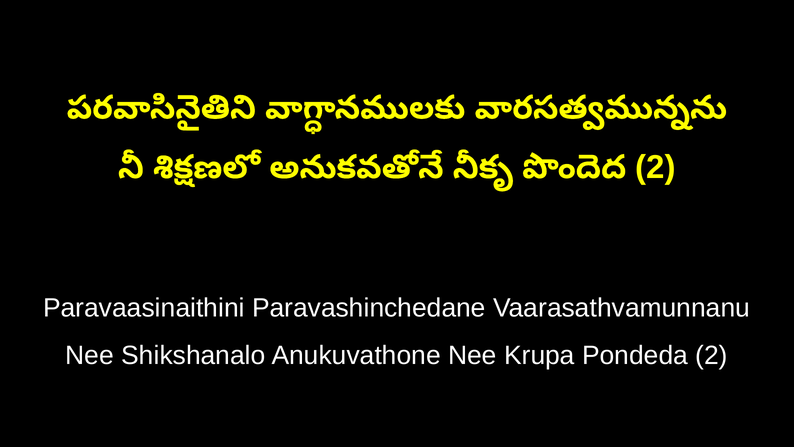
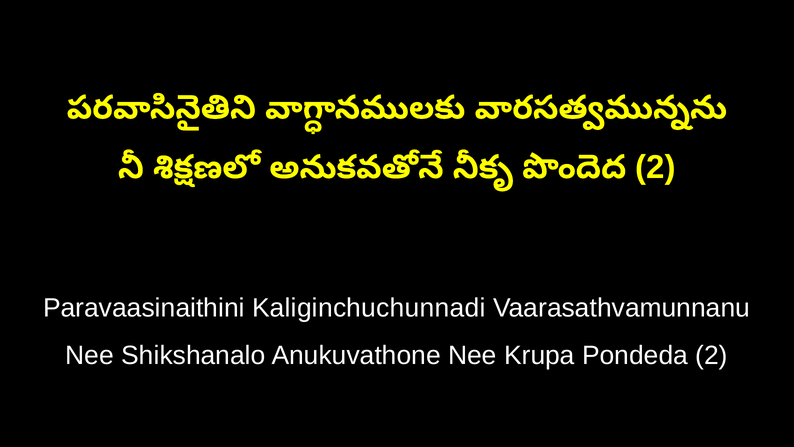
Paravashinchedane: Paravashinchedane -> Kaliginchuchunnadi (369, 308)
